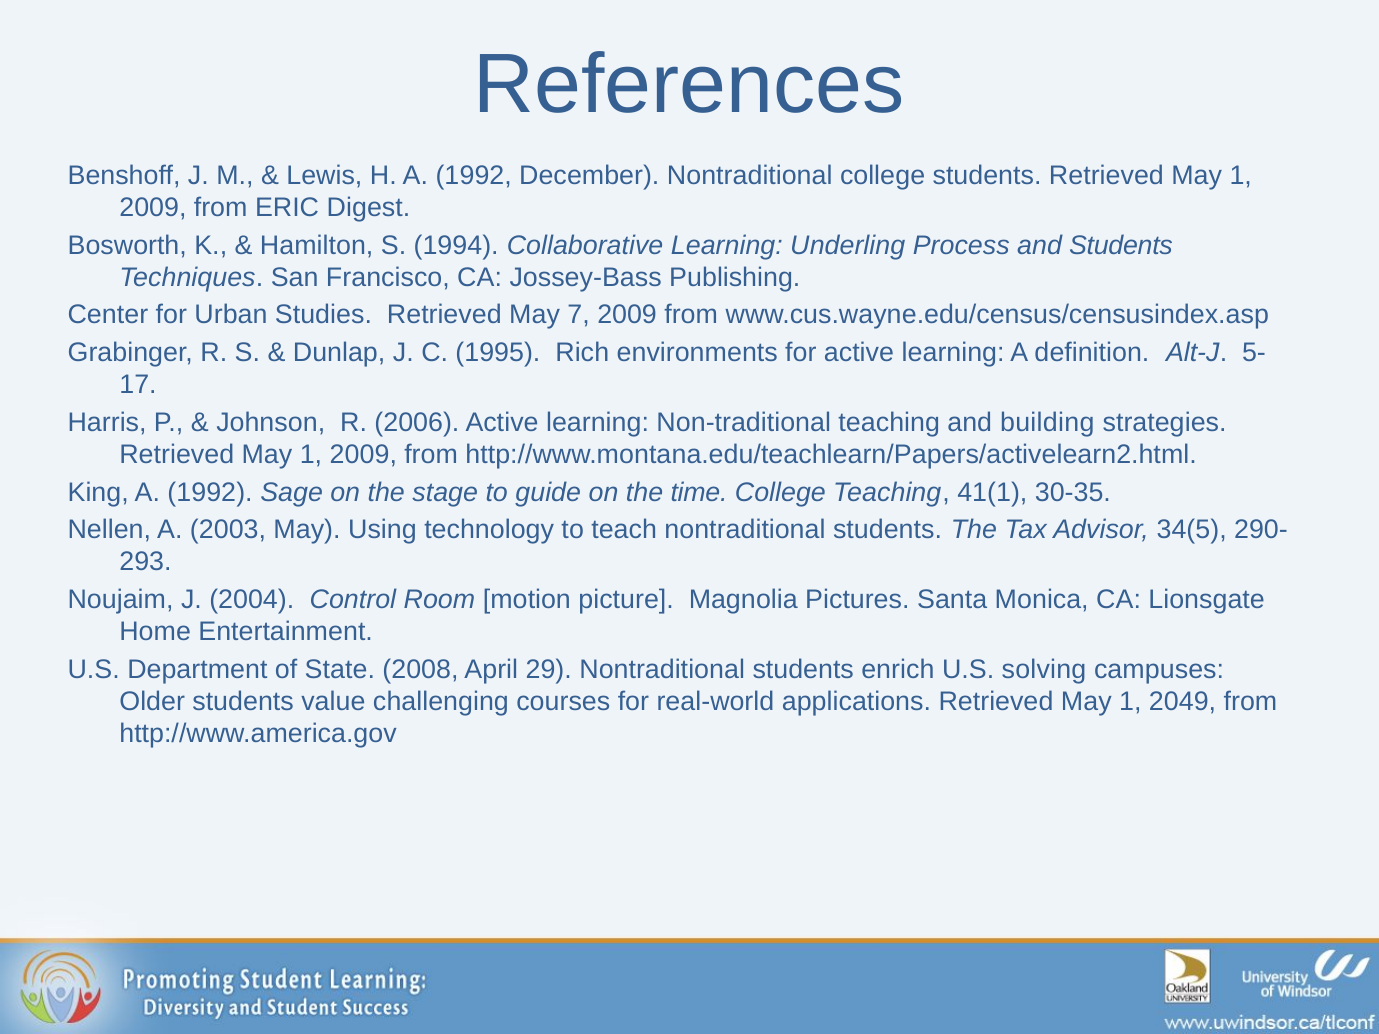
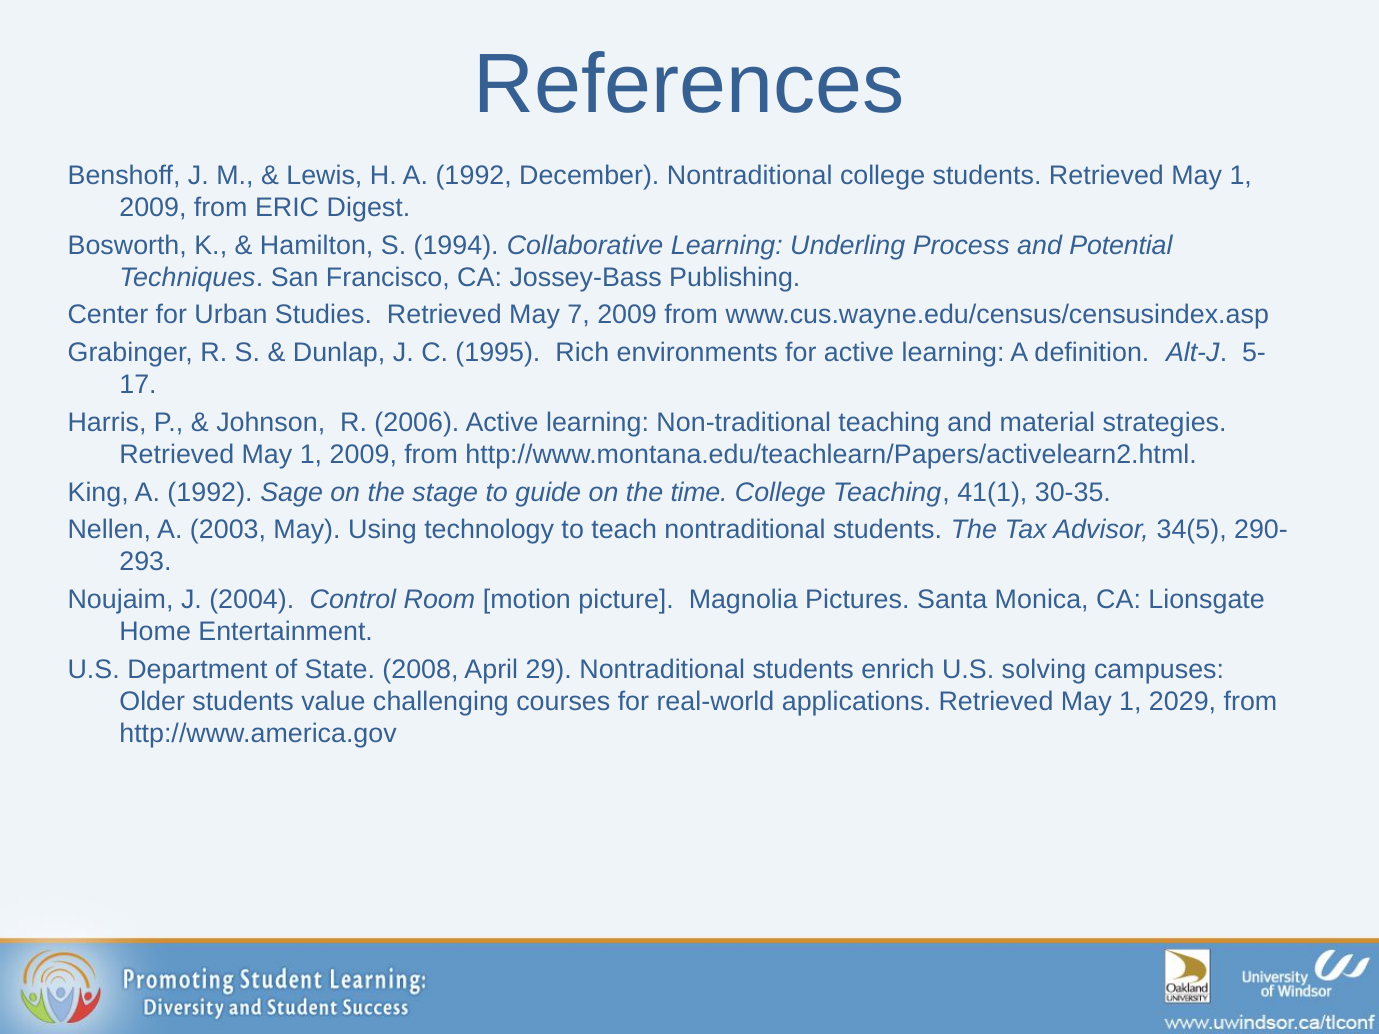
and Students: Students -> Potential (1121, 245)
building: building -> material (1047, 423)
2049: 2049 -> 2029 (1183, 702)
